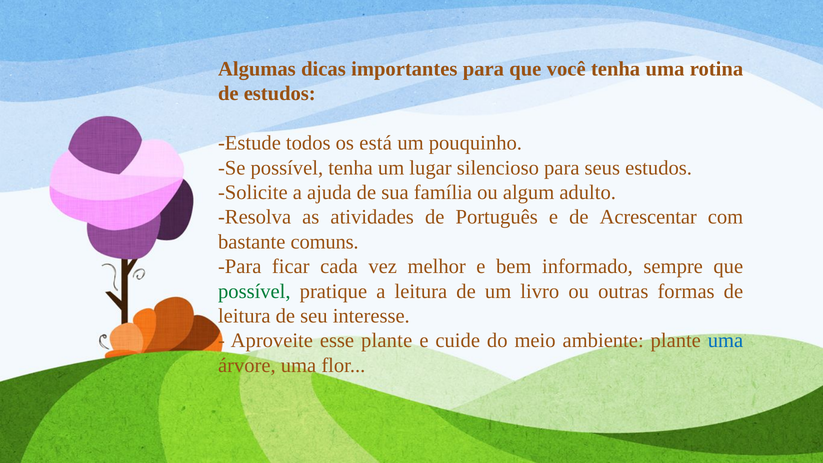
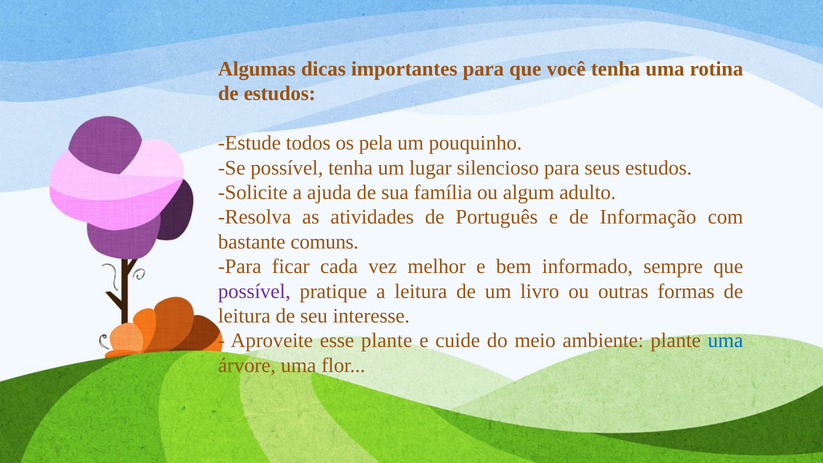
está: está -> pela (376, 143)
Acrescentar: Acrescentar -> Informação (648, 217)
possível colour: green -> purple (254, 291)
